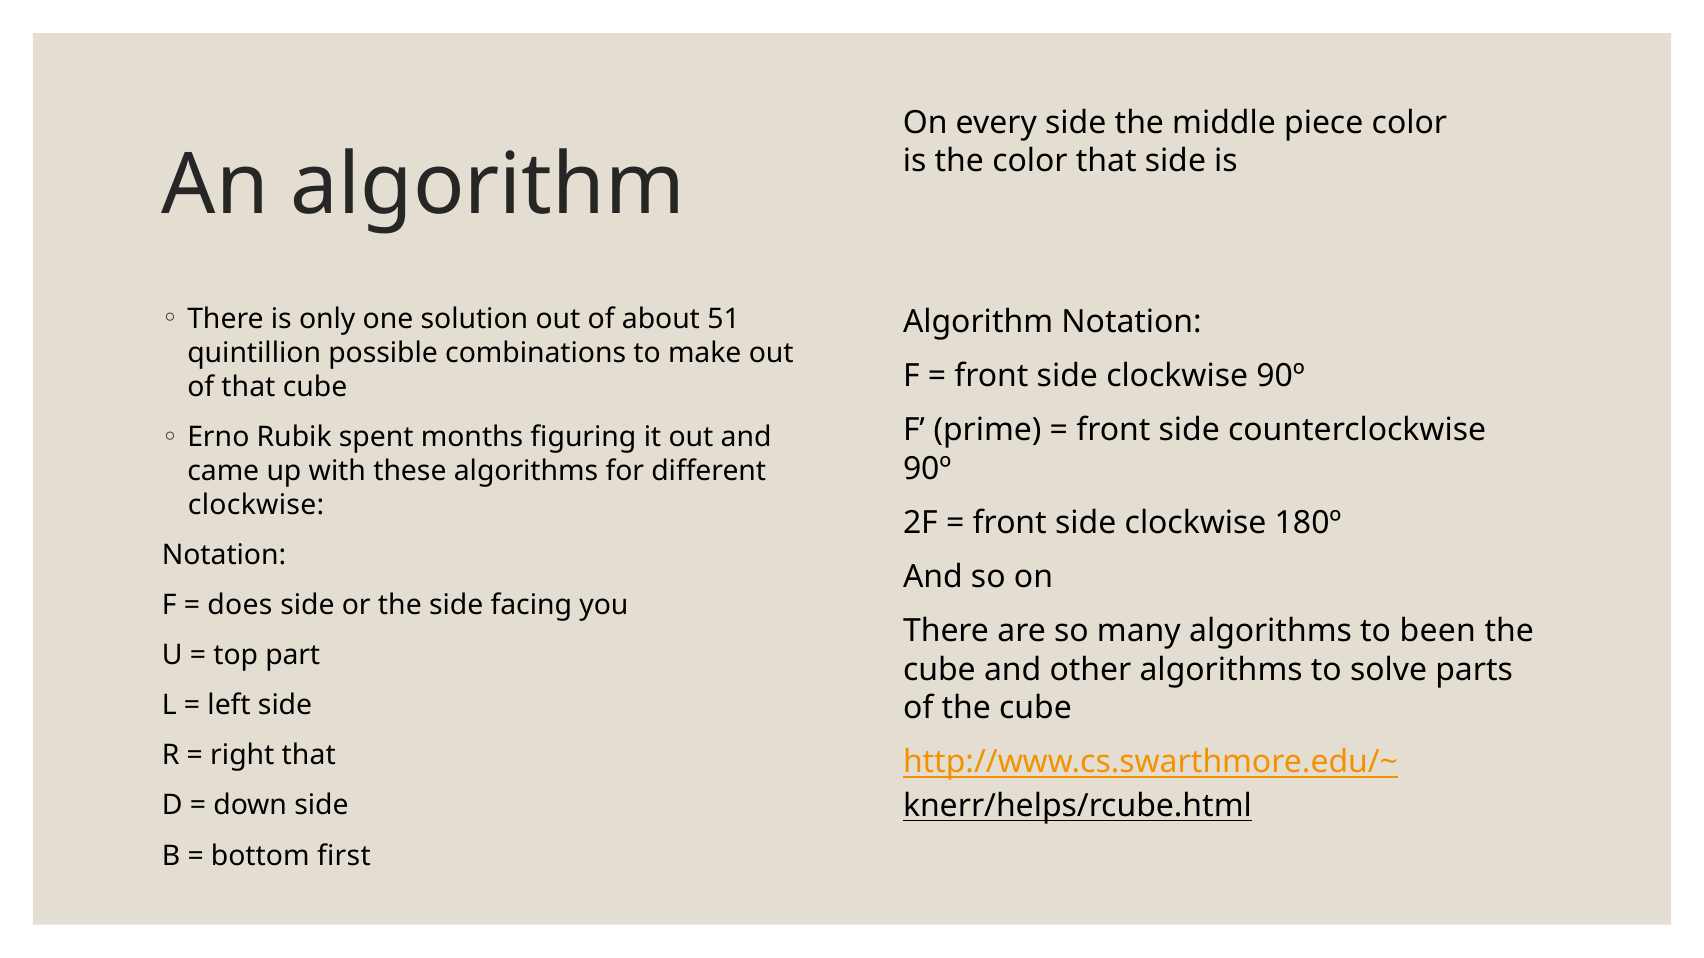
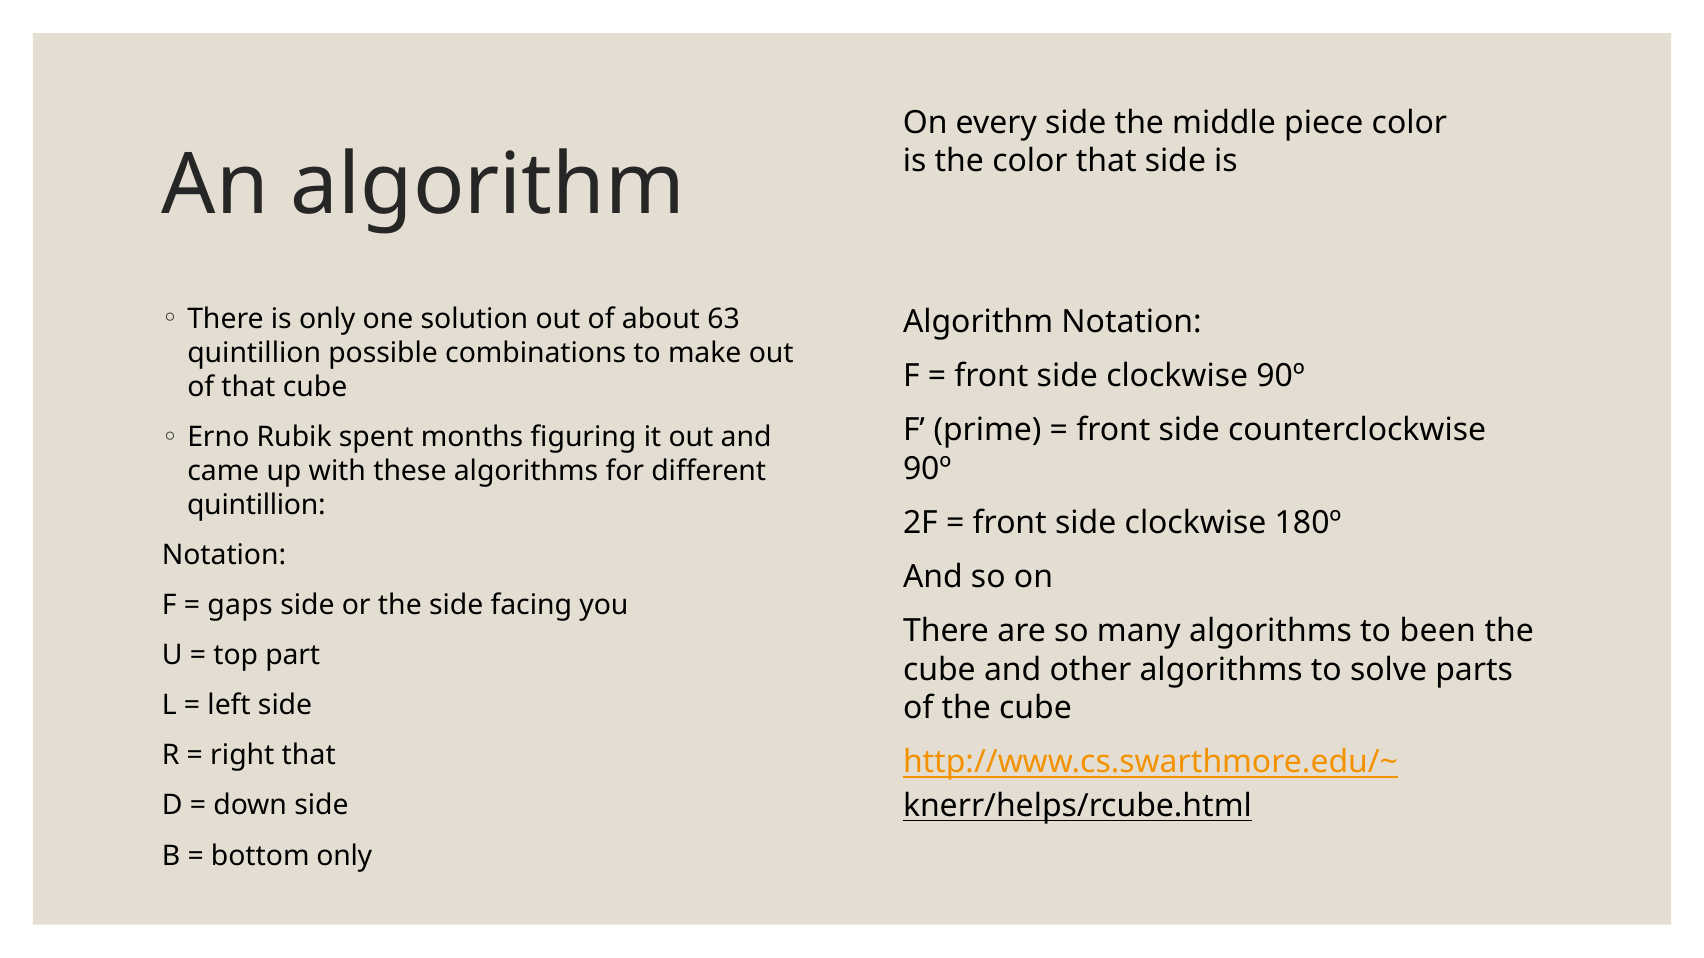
51: 51 -> 63 (724, 319)
clockwise: clockwise -> quintillion (256, 506)
does: does -> gaps (240, 606)
bottom first: first -> only (344, 856)
